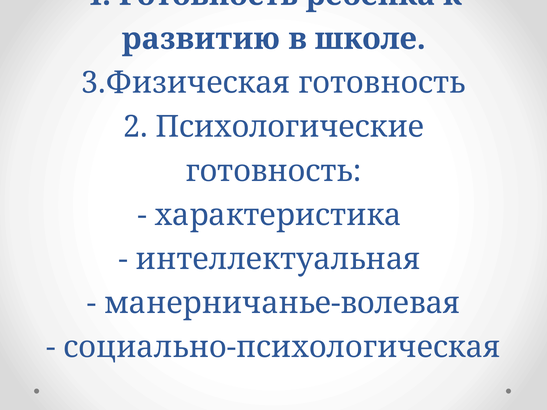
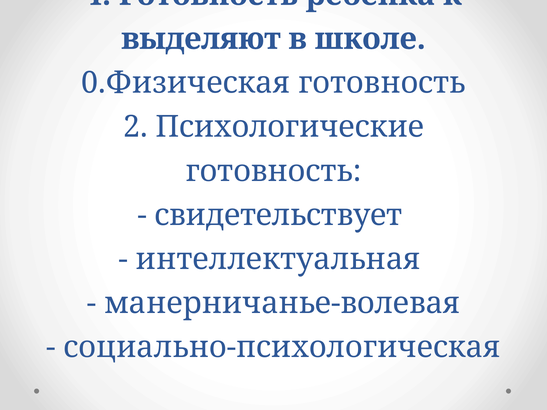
развитию: развитию -> выделяют (201, 39)
3.Физическая: 3.Физическая -> 0.Физическая (186, 83)
характеристика: характеристика -> свидетельствует (278, 215)
